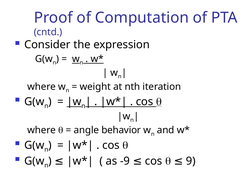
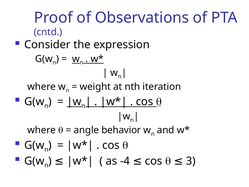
Computation: Computation -> Observations (142, 18)
9: 9 -> 3 (191, 161)
-9: -9 -> -4 (125, 161)
